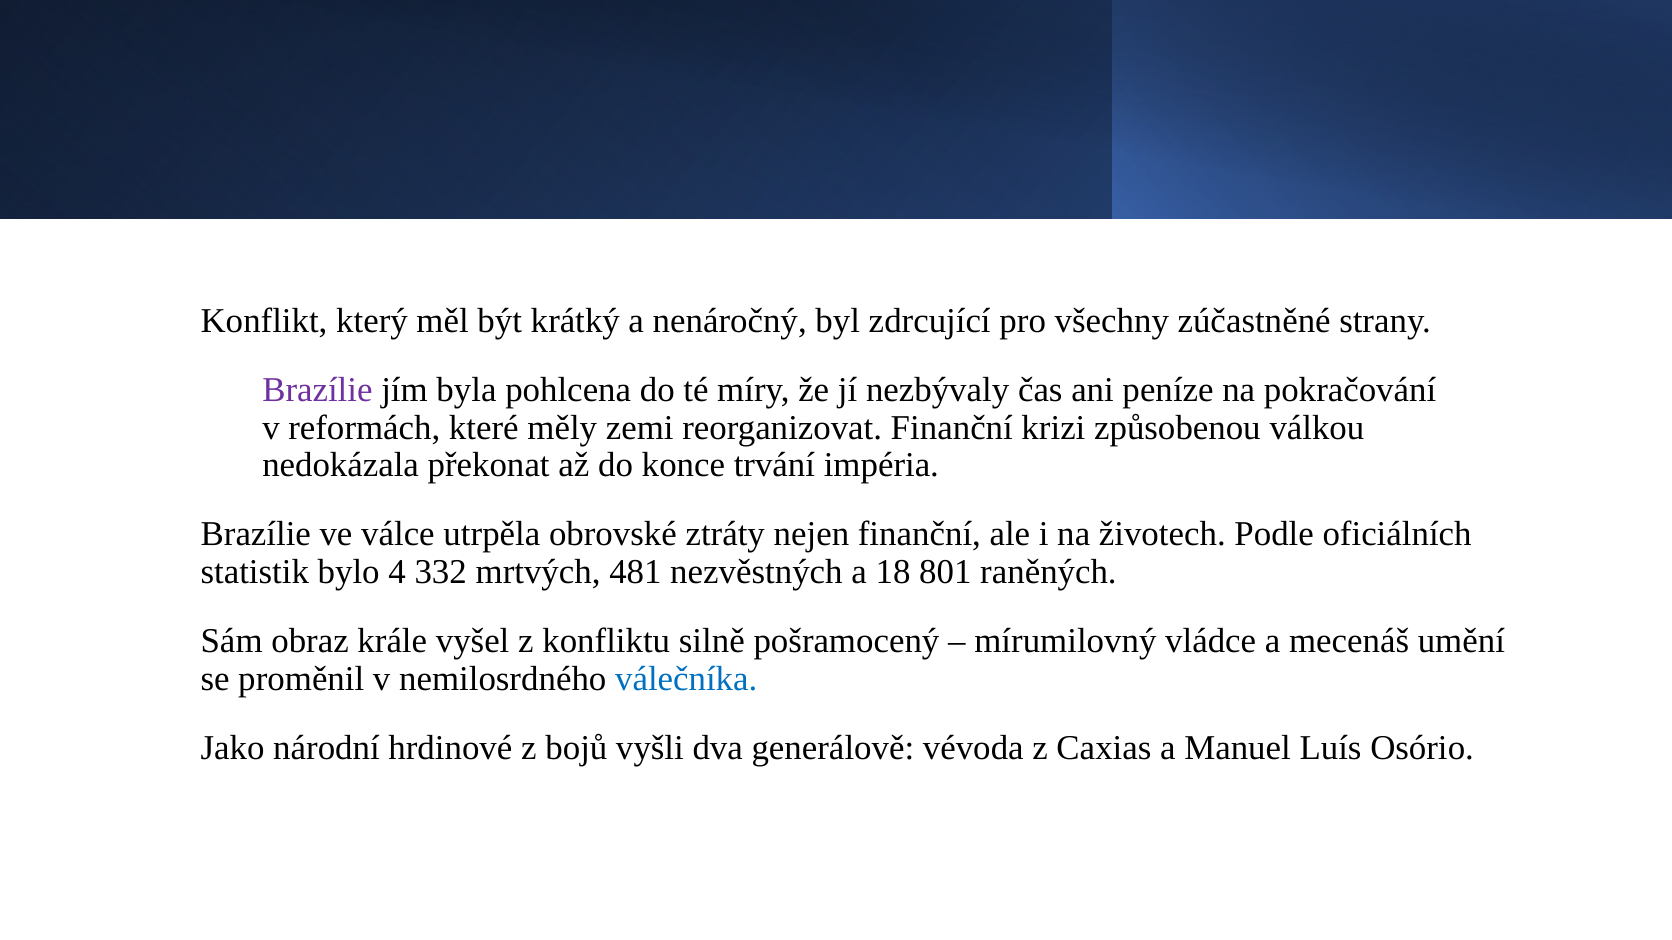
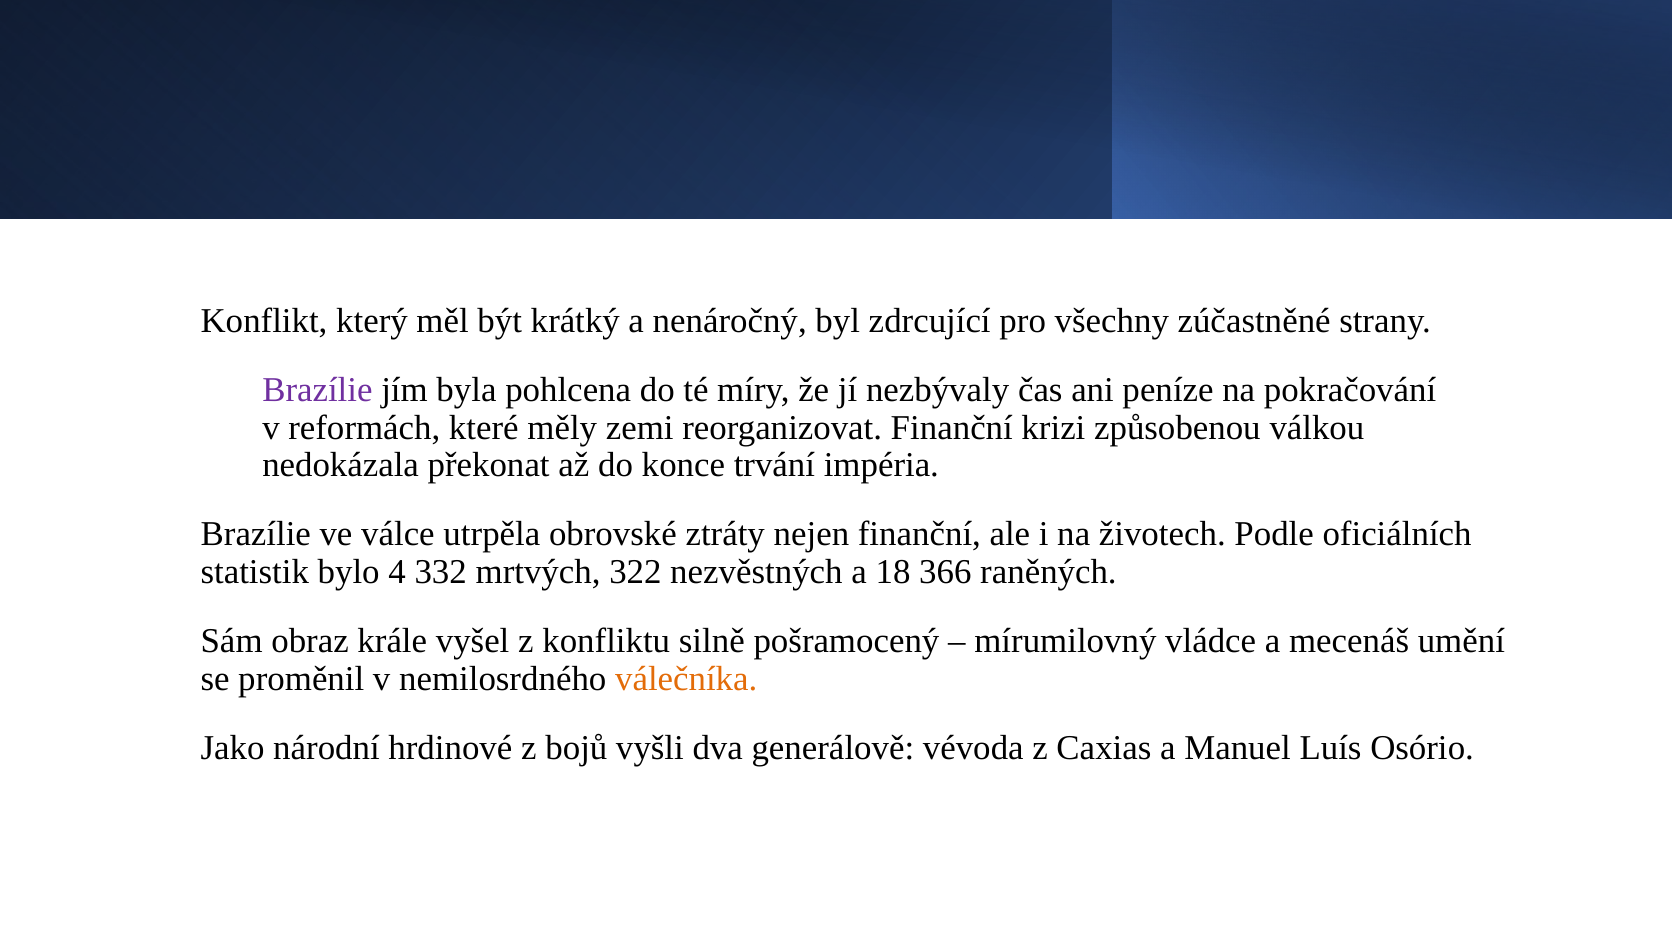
481: 481 -> 322 (635, 572)
801: 801 -> 366 (945, 572)
válečníka colour: blue -> orange (686, 679)
